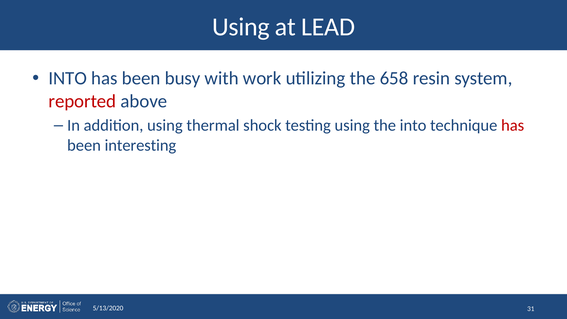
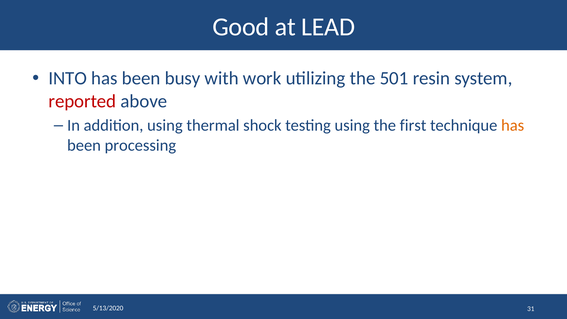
Using: Using -> Good (241, 27)
658: 658 -> 501 (394, 78)
the into: into -> first (413, 126)
has colour: red -> orange (513, 126)
interesting: interesting -> processing (140, 145)
